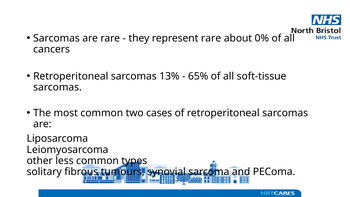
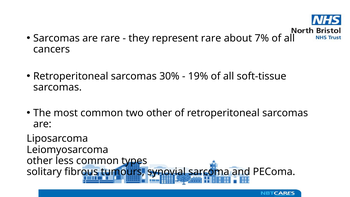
0%: 0% -> 7% (262, 38)
13%: 13% -> 30% (169, 76)
65%: 65% -> 19% (198, 76)
two cases: cases -> other (159, 113)
